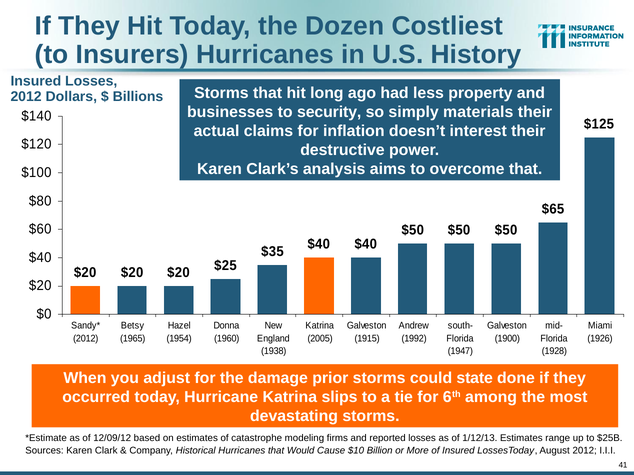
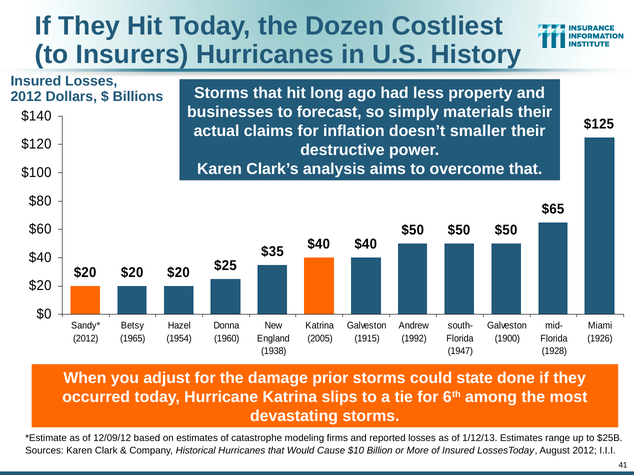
security: security -> forecast (329, 112)
interest: interest -> smaller (478, 131)
